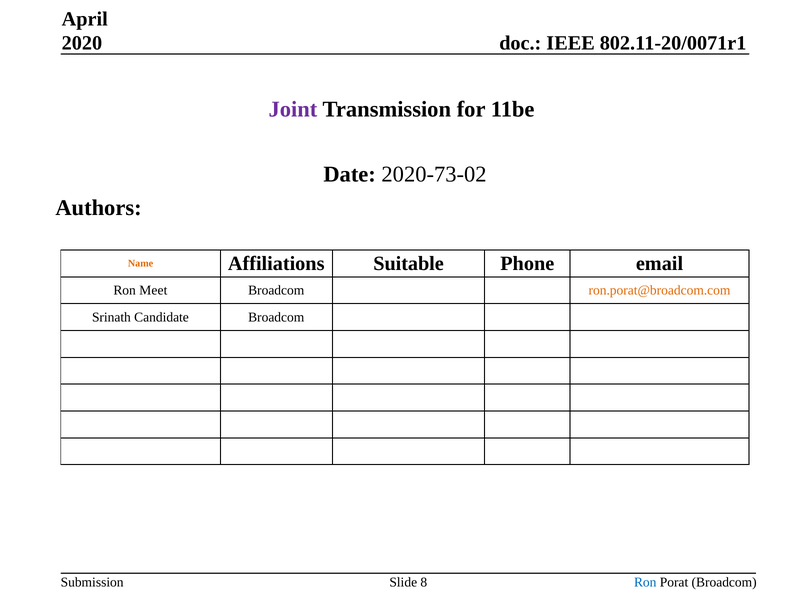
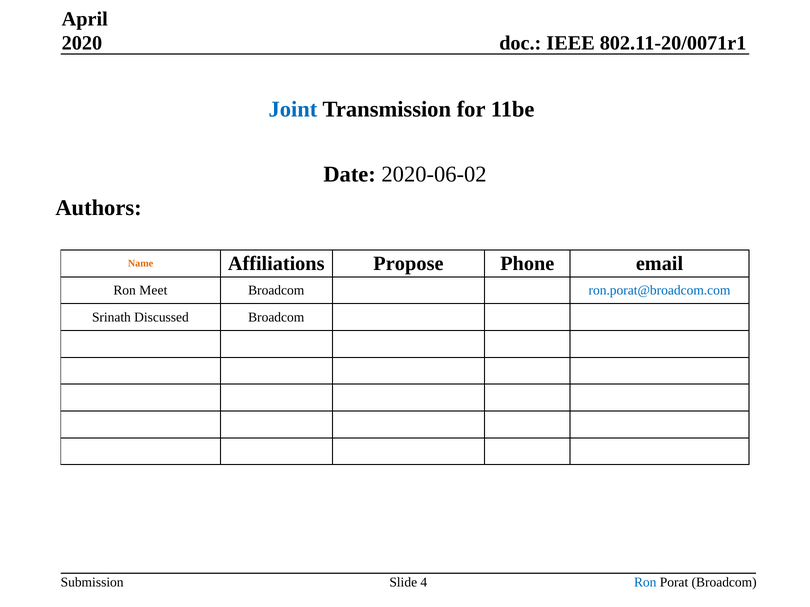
Joint colour: purple -> blue (293, 110)
2020-73-02: 2020-73-02 -> 2020-06-02 (434, 174)
Suitable: Suitable -> Propose (408, 264)
ron.porat@broadcom.com colour: orange -> blue (659, 291)
Candidate: Candidate -> Discussed (162, 317)
8: 8 -> 4 (424, 583)
